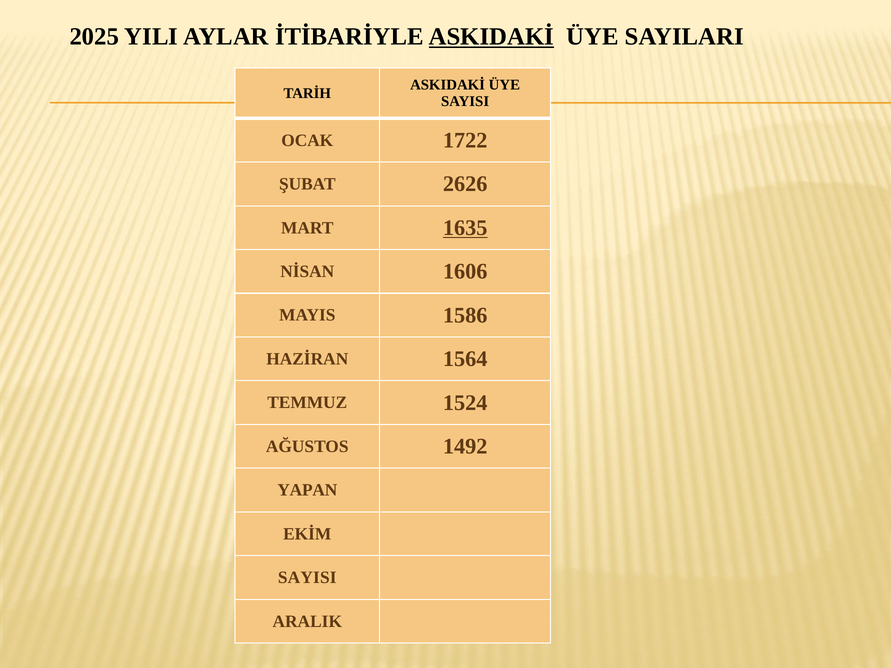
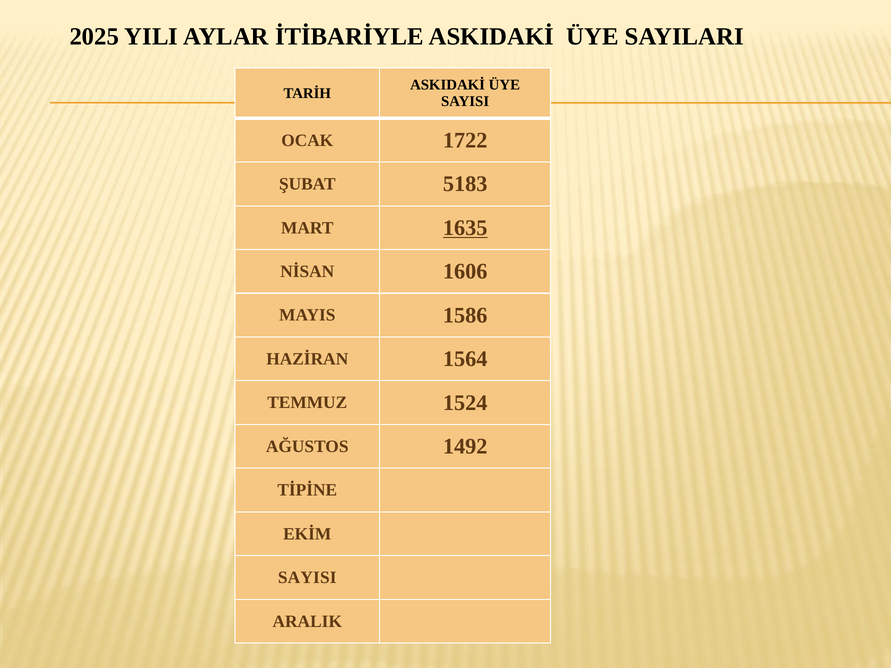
ASKIDAKİ underline: present -> none (491, 37)
2626: 2626 -> 5183 (465, 184)
YAPAN: YAPAN -> TİPİNE (307, 490)
